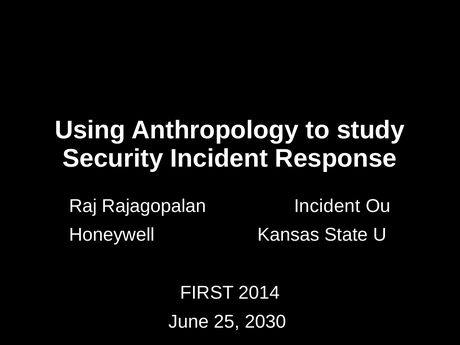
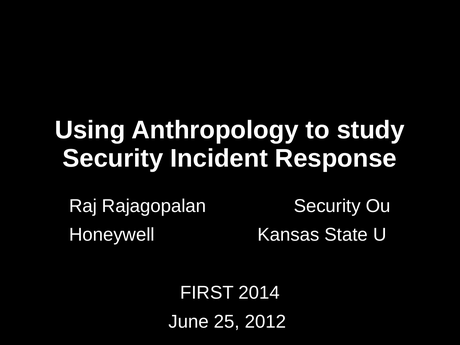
Rajagopalan Incident: Incident -> Security (327, 206)
2030: 2030 -> 2012 (266, 322)
